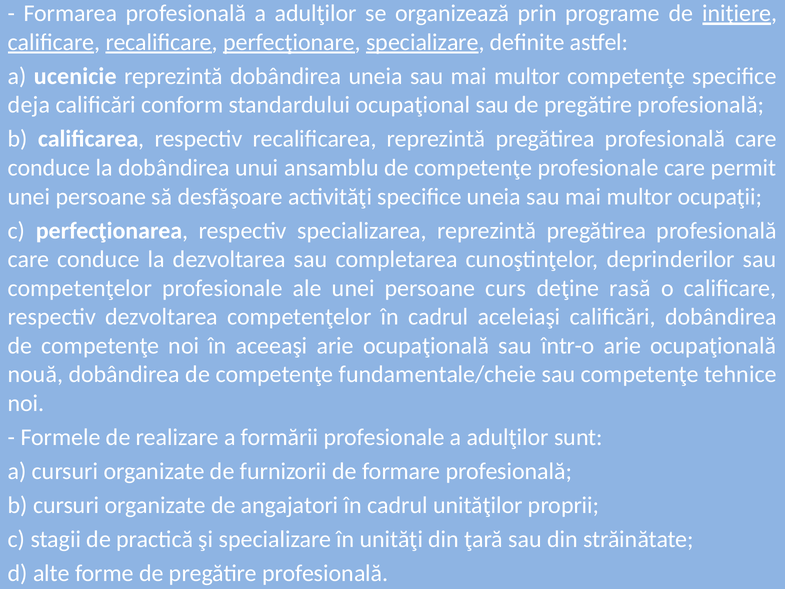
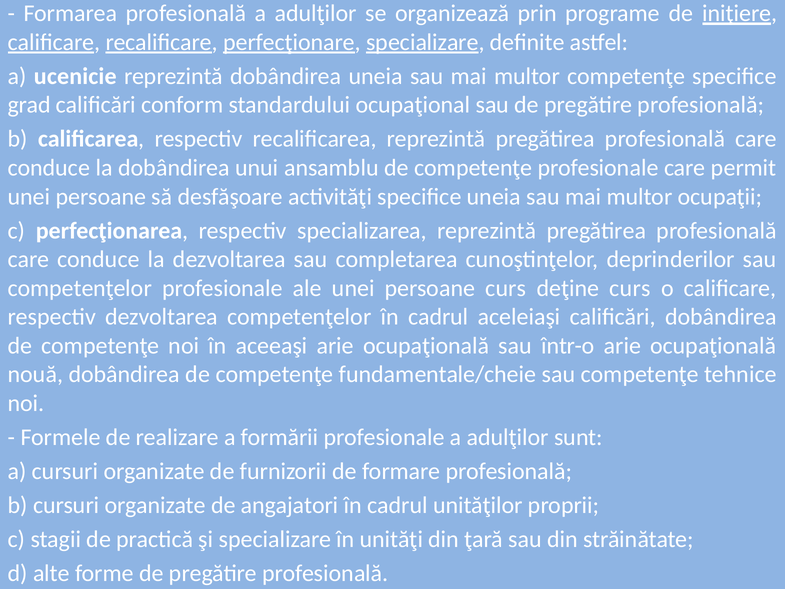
deja: deja -> grad (29, 105)
deţine rasă: rasă -> curs (630, 288)
